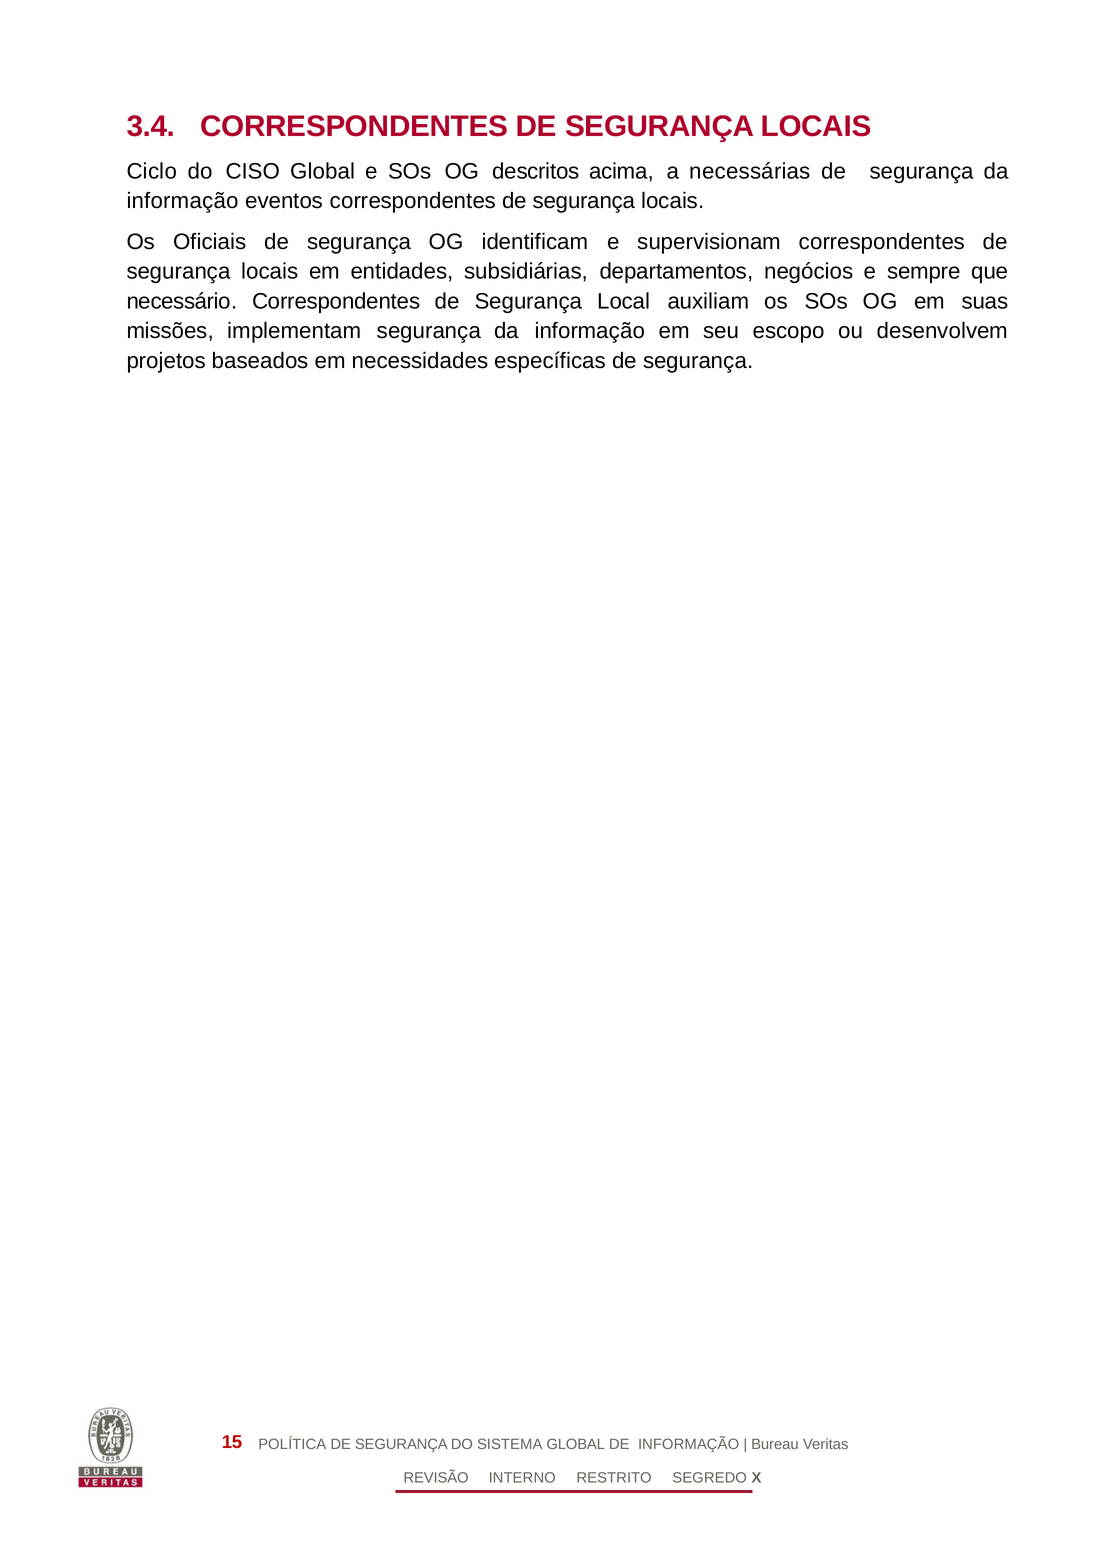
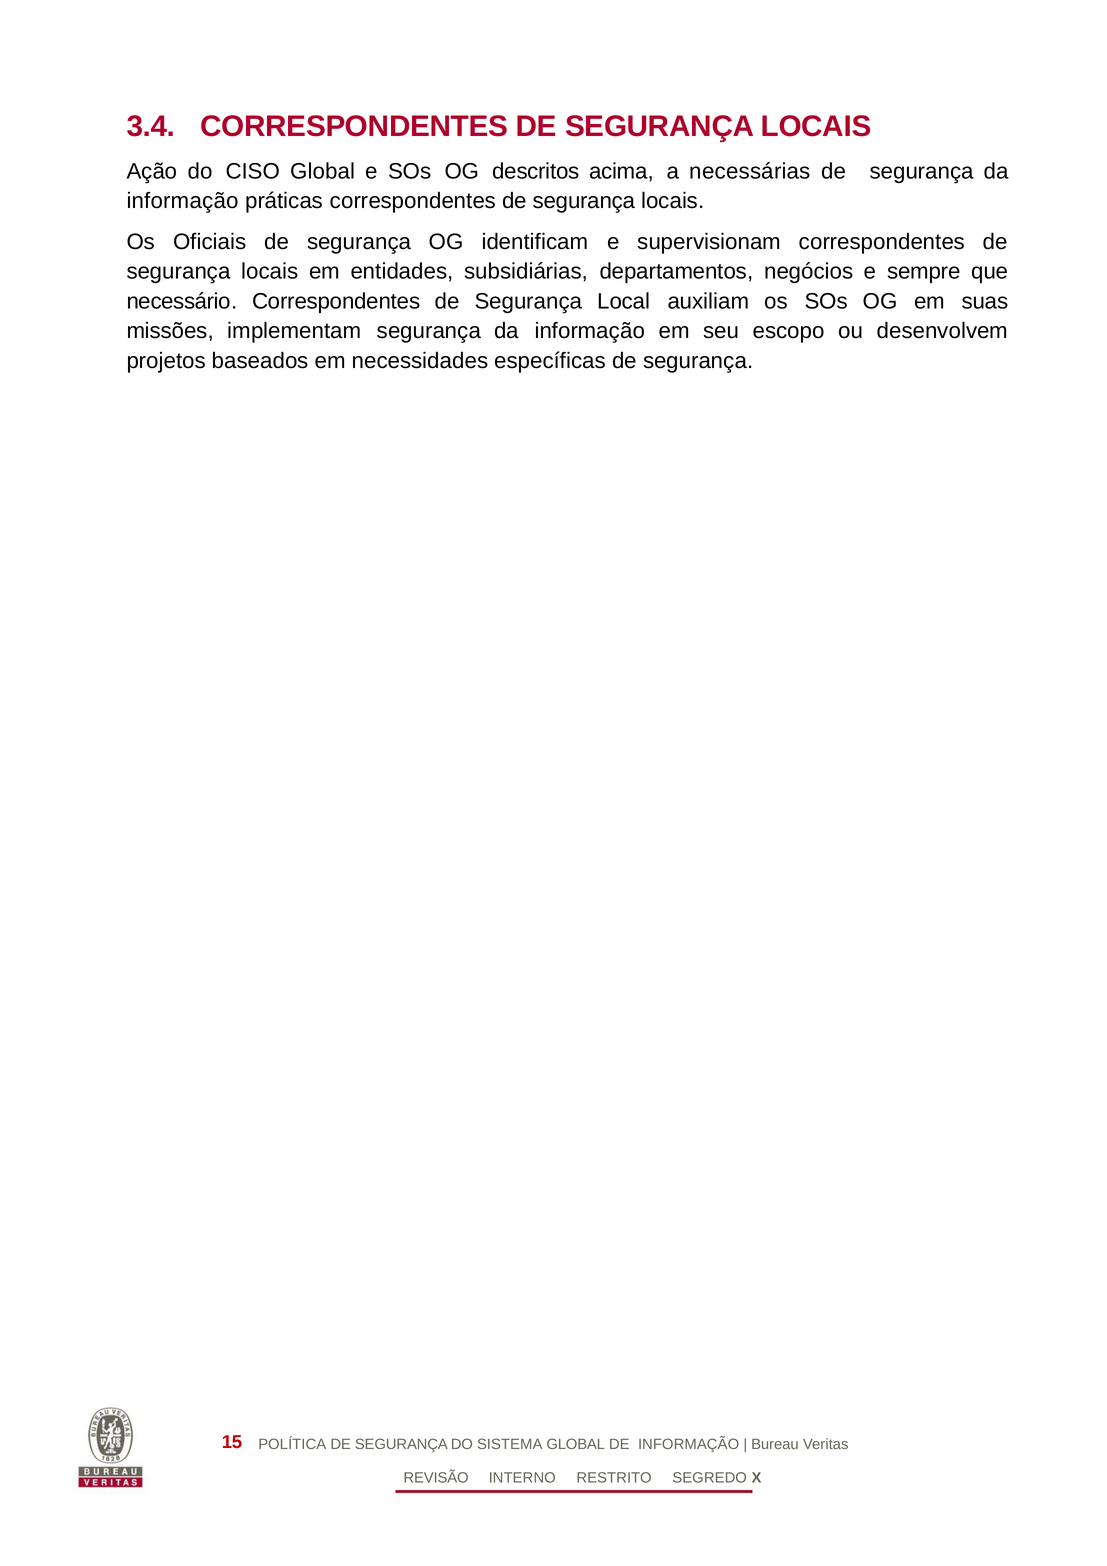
Ciclo: Ciclo -> Ação (152, 172)
eventos: eventos -> práticas (284, 201)
